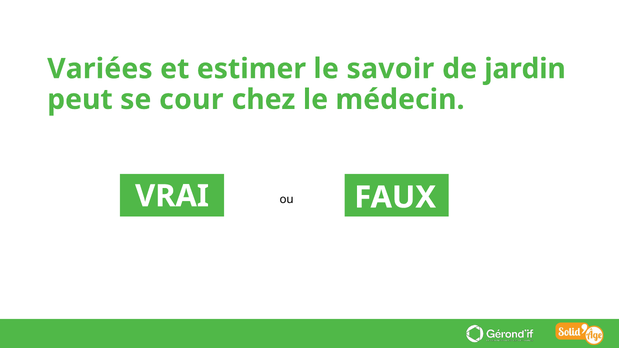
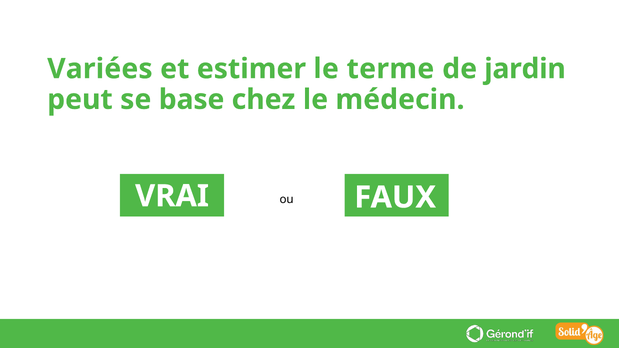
savoir: savoir -> terme (390, 69)
cour: cour -> base (192, 100)
